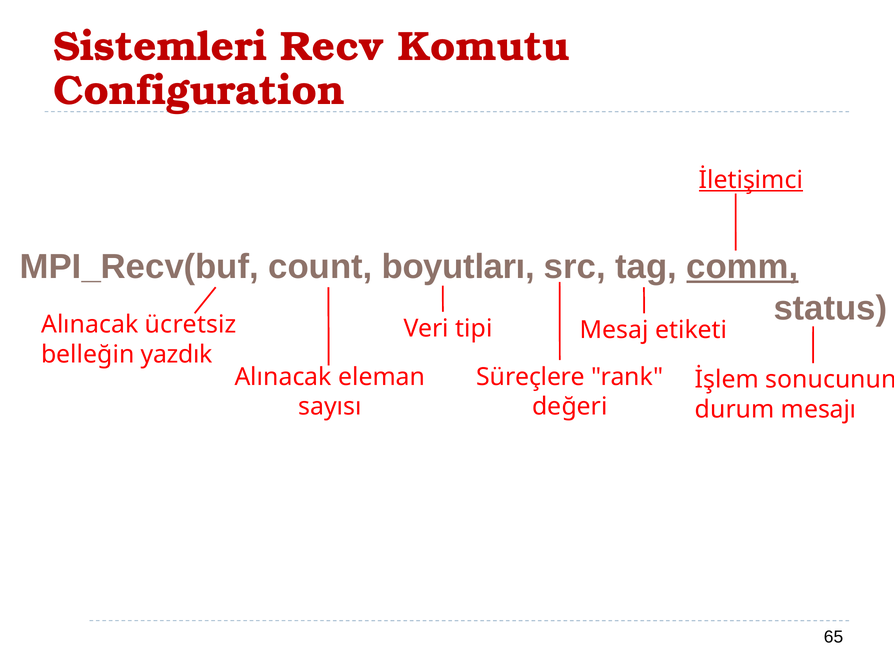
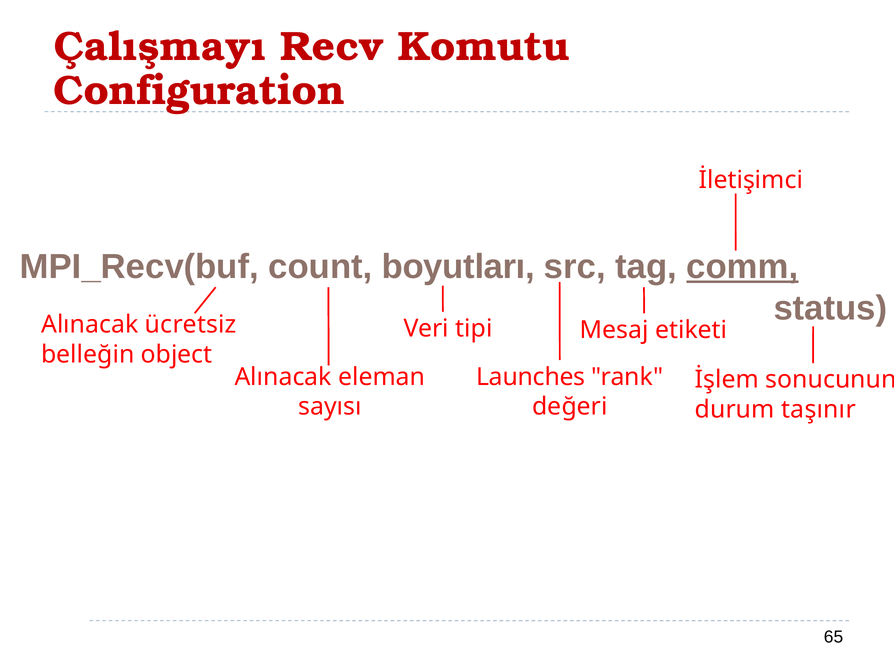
Sistemleri: Sistemleri -> Çalışmayı (160, 47)
İletişimci underline: present -> none (751, 180)
yazdık: yazdık -> object (177, 355)
Süreçlere: Süreçlere -> Launches (531, 377)
mesajı: mesajı -> taşınır (819, 410)
